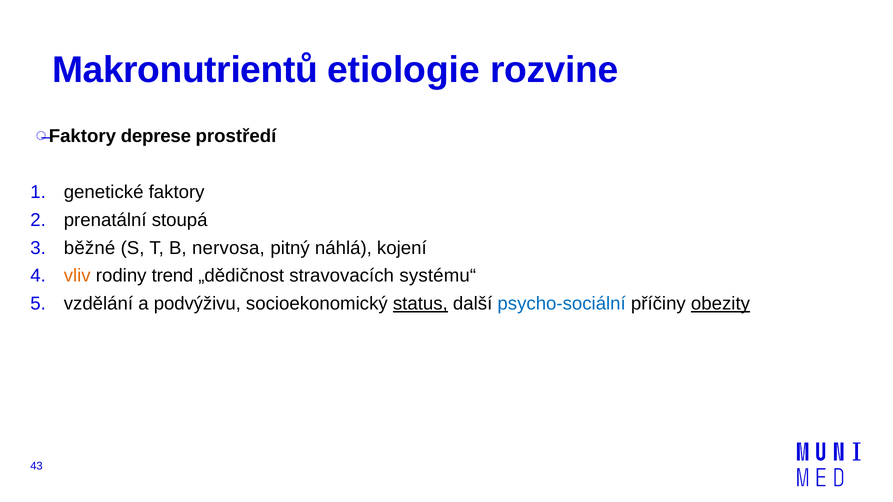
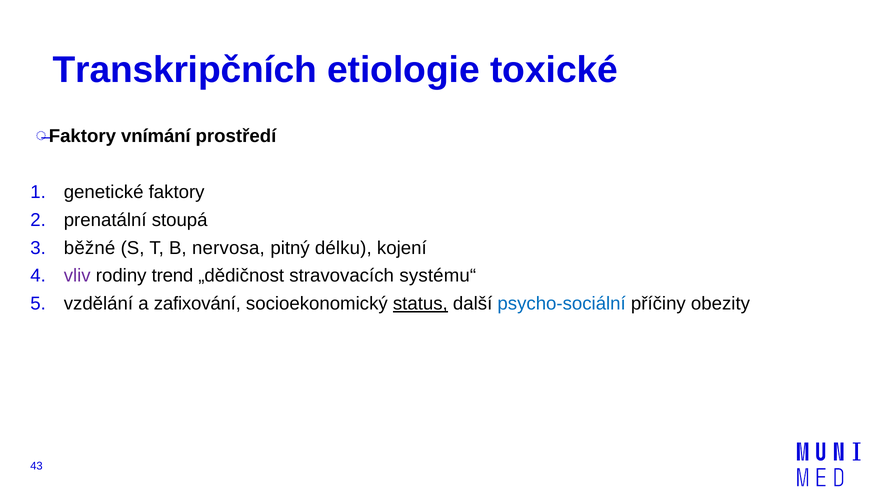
Makronutrientů: Makronutrientů -> Transkripčních (185, 70)
rozvine: rozvine -> toxické (554, 70)
deprese: deprese -> vnímání (156, 136)
náhlá: náhlá -> délku (343, 248)
vliv colour: orange -> purple (77, 276)
podvýživu: podvýživu -> zafixování (197, 304)
obezity underline: present -> none (720, 304)
